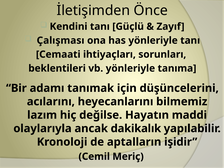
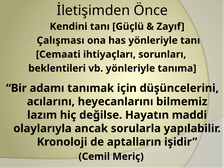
dakikalık: dakikalık -> sorularla (136, 128)
